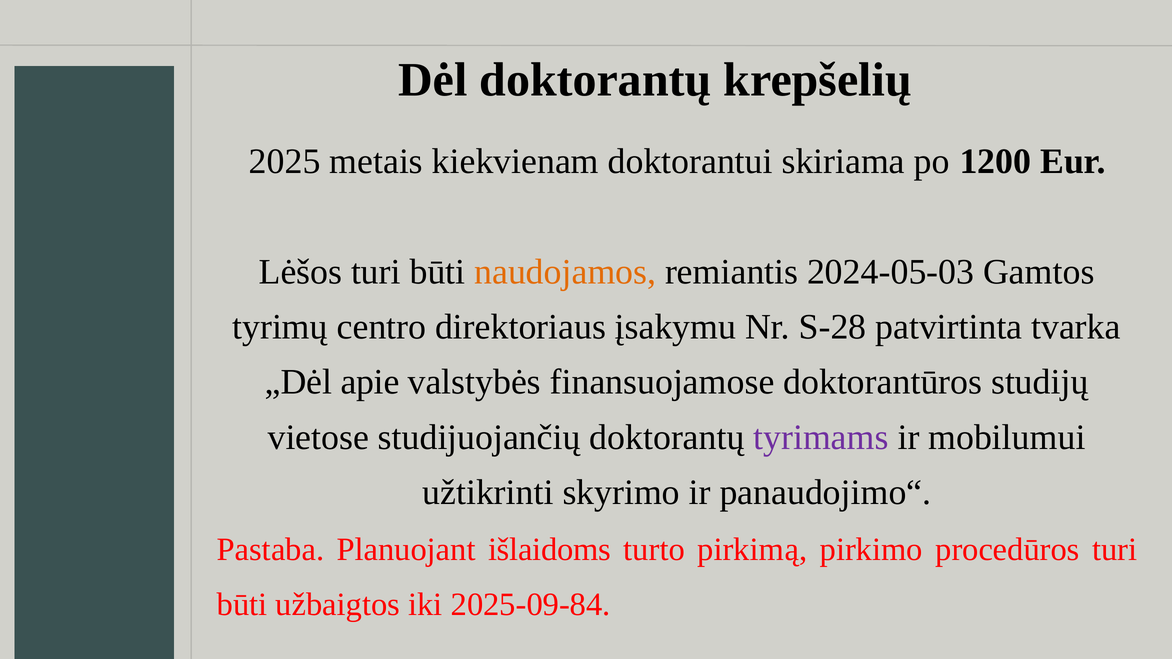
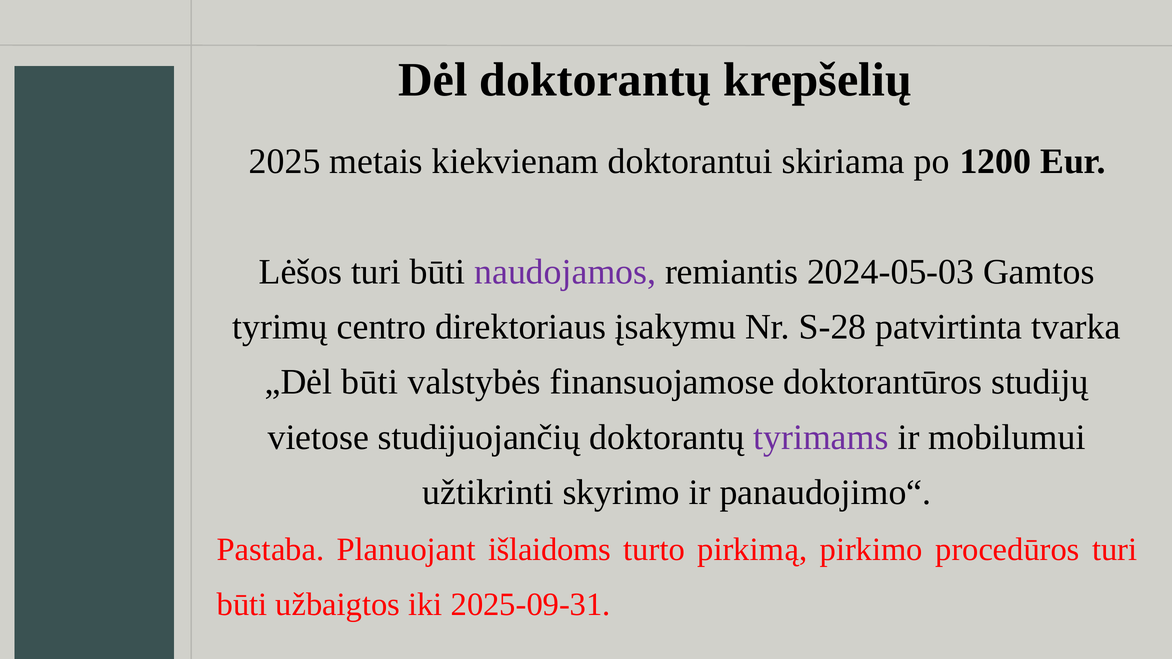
naudojamos colour: orange -> purple (565, 272)
„Dėl apie: apie -> būti (370, 382)
2025-09-84: 2025-09-84 -> 2025-09-31 (531, 605)
